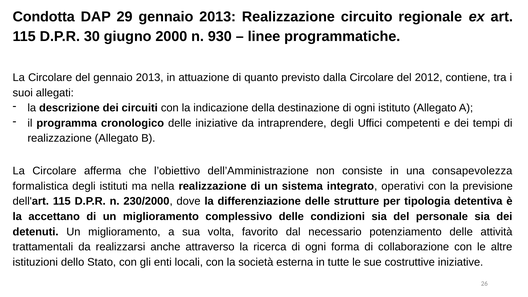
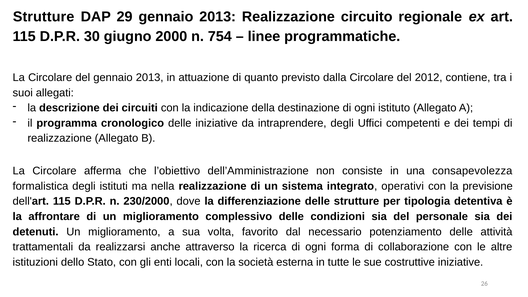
Condotta: Condotta -> Strutture (44, 17)
930: 930 -> 754 (220, 37)
accettano: accettano -> affrontare (54, 217)
